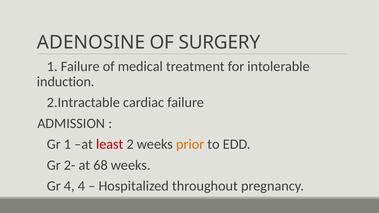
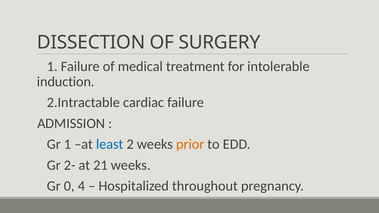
ADENOSINE: ADENOSINE -> DISSECTION (91, 42)
least colour: red -> blue (110, 144)
68: 68 -> 21 (101, 165)
Gr 4: 4 -> 0 (69, 186)
